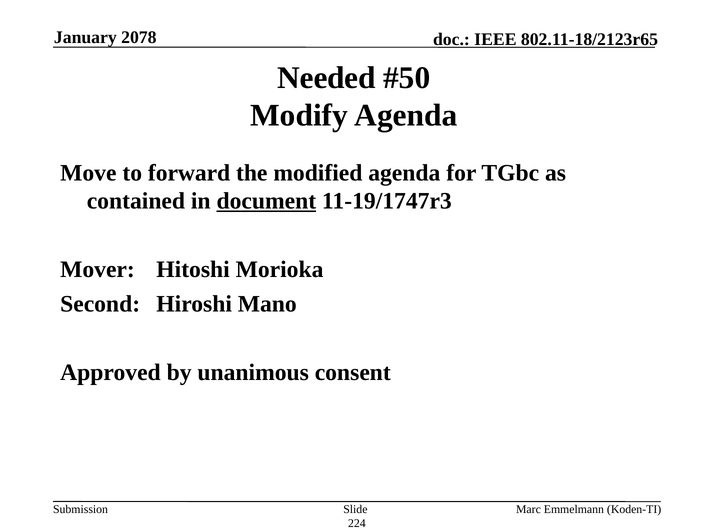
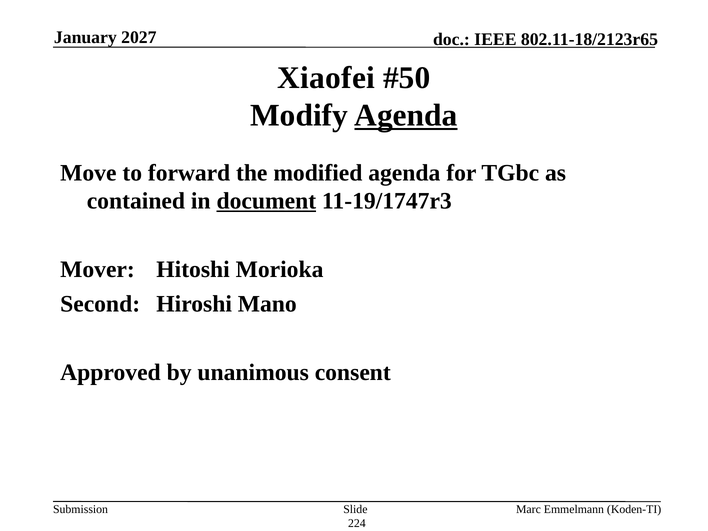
2078: 2078 -> 2027 (139, 38)
Needed: Needed -> Xiaofei (326, 78)
Agenda underline: none -> present (406, 115)
